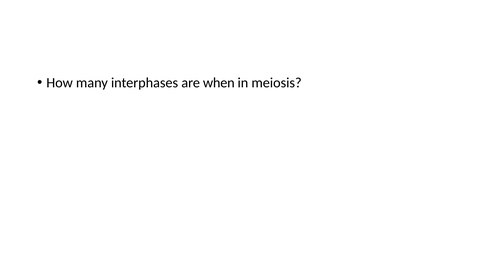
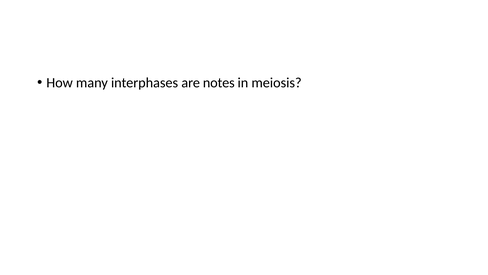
when: when -> notes (219, 83)
